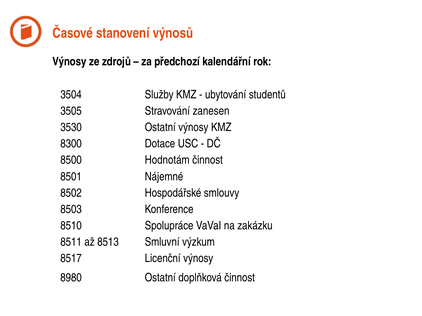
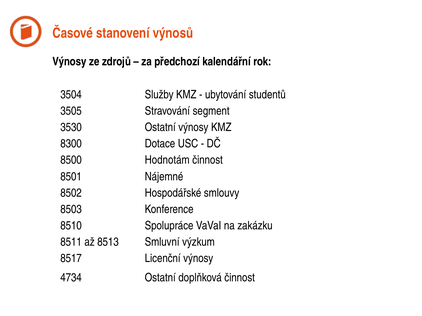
zanesen: zanesen -> segment (211, 111)
8980: 8980 -> 4734 (71, 278)
